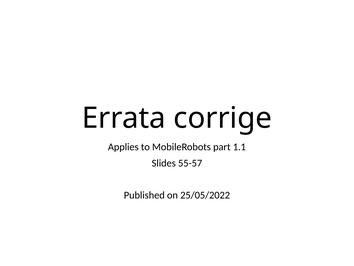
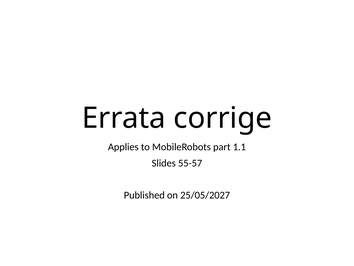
25/05/2022: 25/05/2022 -> 25/05/2027 (205, 195)
